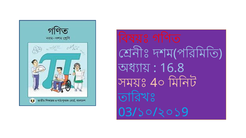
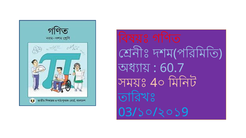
16.8: 16.8 -> 60.7 (172, 68)
